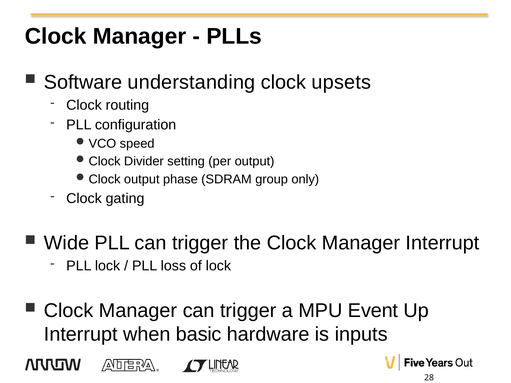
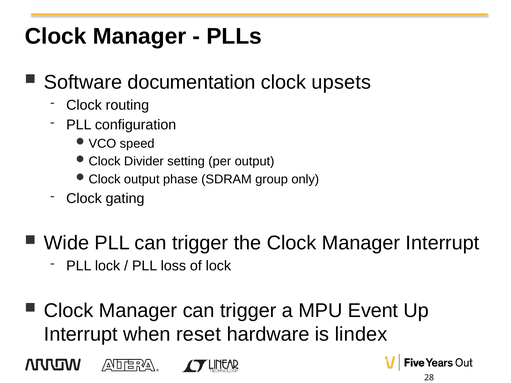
understanding: understanding -> documentation (192, 82)
basic: basic -> reset (199, 335)
inputs: inputs -> lindex (361, 335)
